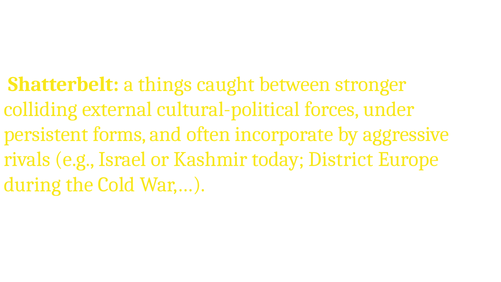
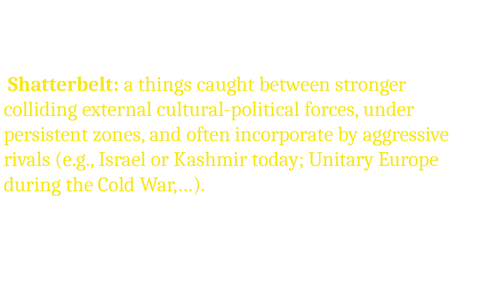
forms: forms -> zones (119, 134)
District: District -> Unitary (341, 159)
